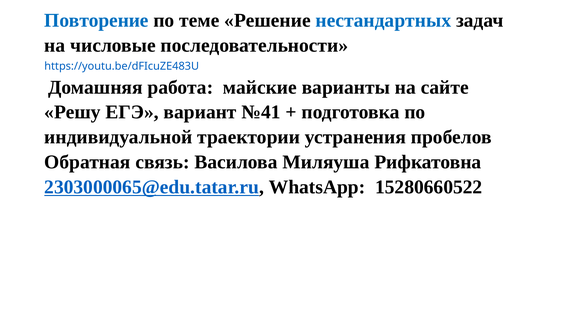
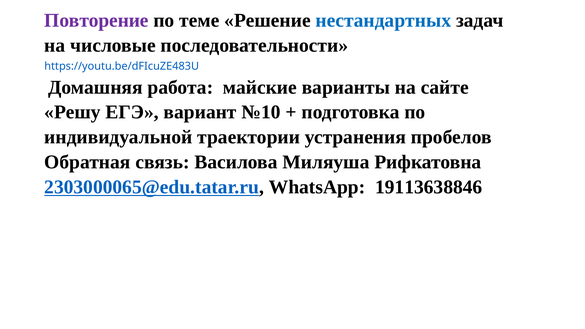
Повторение colour: blue -> purple (96, 20)
№41: №41 -> №10 (261, 112)
15280660522: 15280660522 -> 19113638846 (429, 187)
